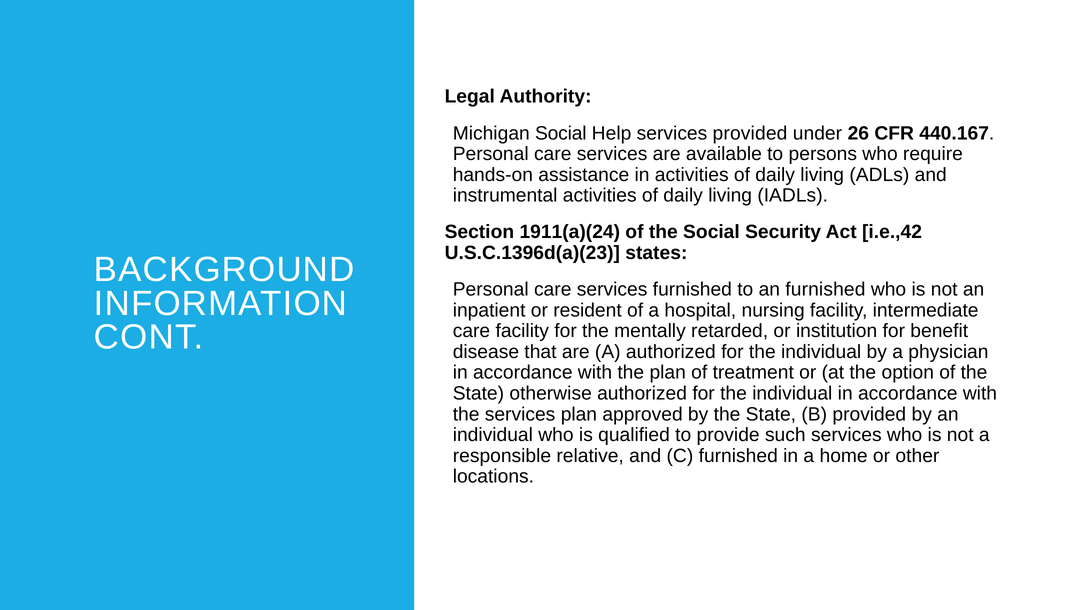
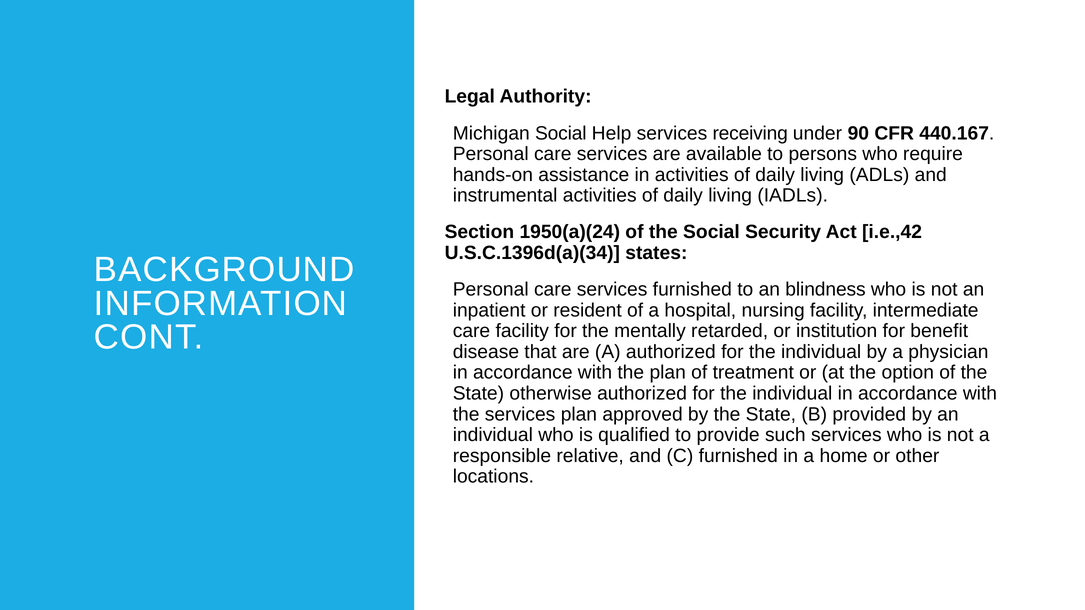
services provided: provided -> receiving (750, 133)
26: 26 -> 90 (858, 133)
1911(a)(24: 1911(a)(24 -> 1950(a)(24 (570, 232)
U.S.C.1396d(a)(23: U.S.C.1396d(a)(23 -> U.S.C.1396d(a)(34 (532, 253)
an furnished: furnished -> blindness (826, 290)
